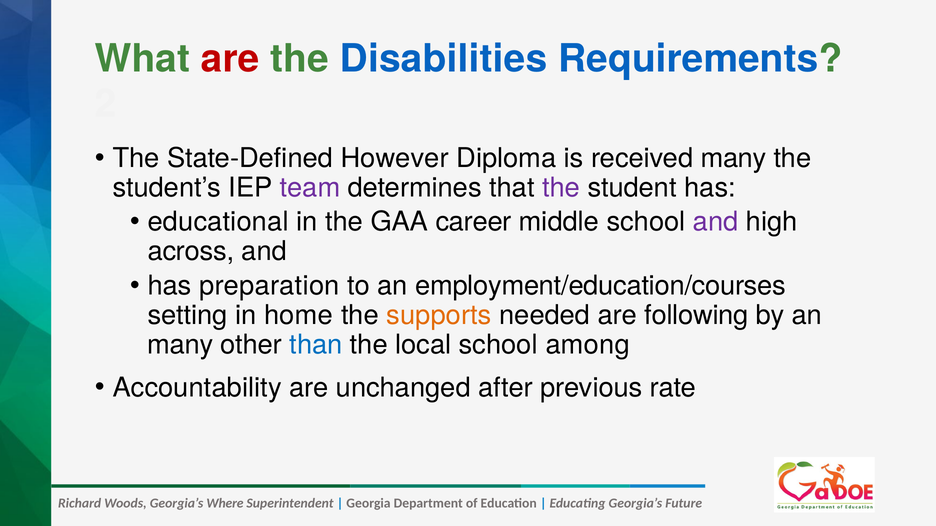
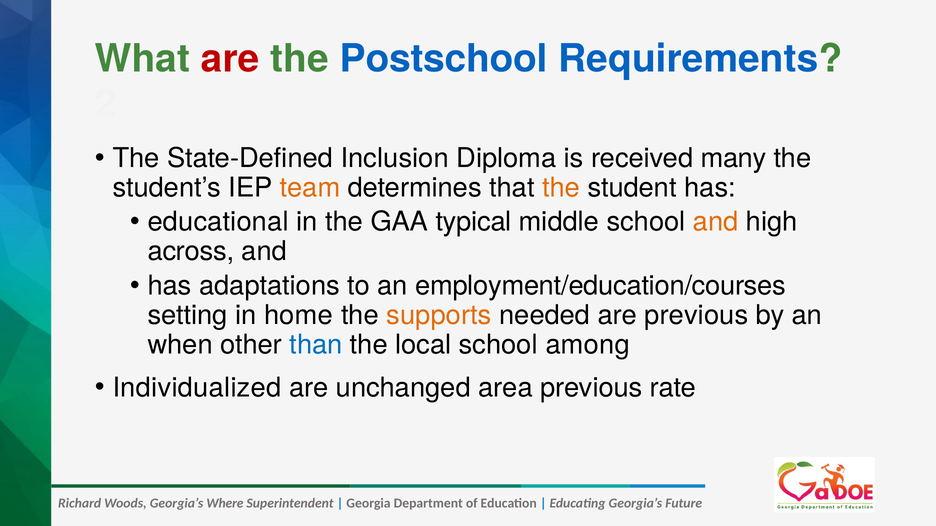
Disabilities: Disabilities -> Postschool (444, 59)
However: However -> Inclusion (395, 158)
team colour: purple -> orange (310, 188)
the colour: purple -> orange (561, 188)
career: career -> typical (474, 222)
and colour: purple -> orange (716, 222)
preparation: preparation -> adaptations (269, 286)
are following: following -> previous (696, 315)
many: many -> when (180, 345)
Accountability: Accountability -> Individualized (197, 388)
after: after -> area (506, 388)
